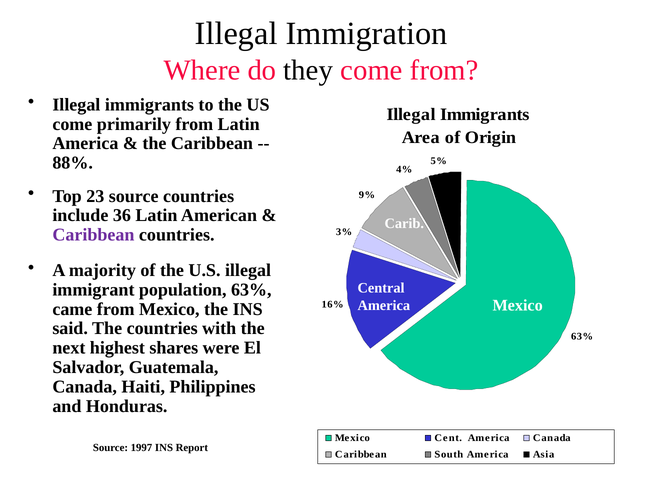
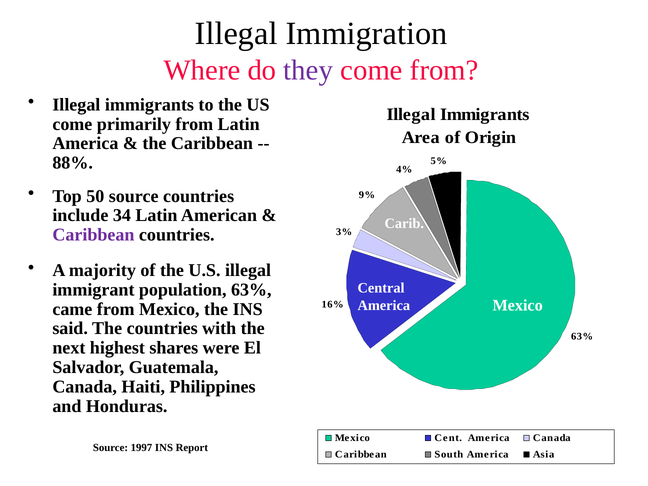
they colour: black -> purple (308, 70)
23: 23 -> 50 (95, 196)
36: 36 -> 34 (122, 216)
